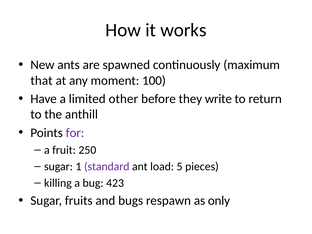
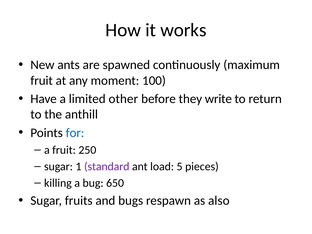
that: that -> fruit (42, 80)
for colour: purple -> blue (75, 133)
423: 423 -> 650 (115, 183)
only: only -> also (219, 201)
